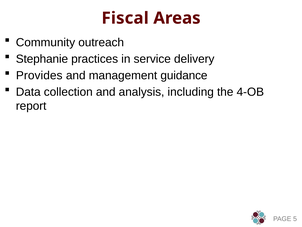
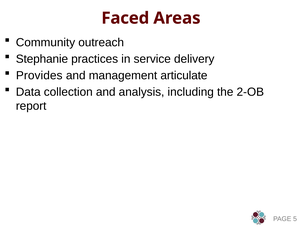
Fiscal: Fiscal -> Faced (125, 18)
guidance: guidance -> articulate (184, 75)
4-OB: 4-OB -> 2-OB (250, 92)
